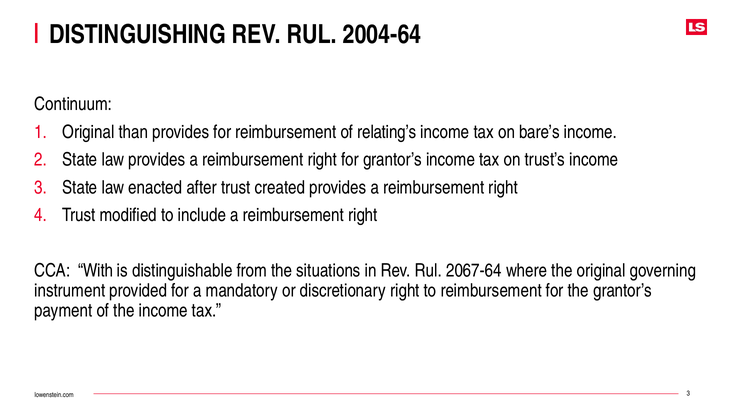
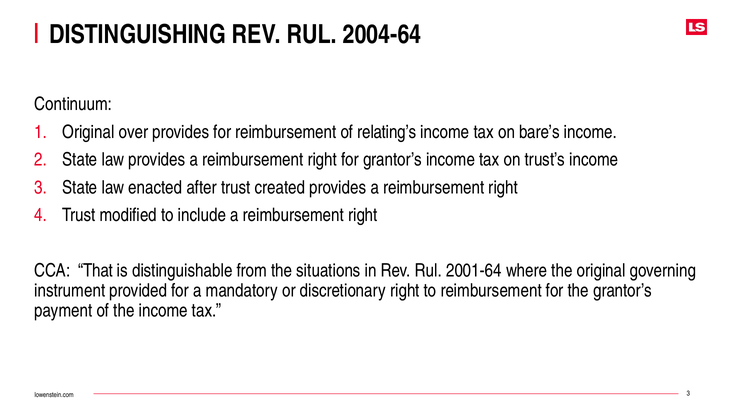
than: than -> over (133, 132)
With: With -> That (96, 271)
2067-64: 2067-64 -> 2001-64 (474, 271)
